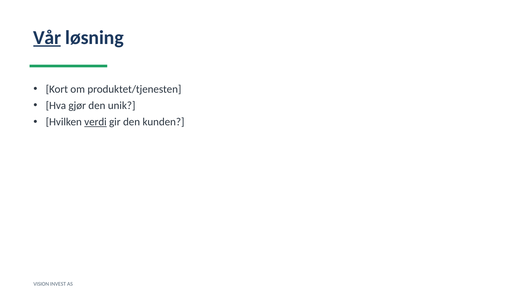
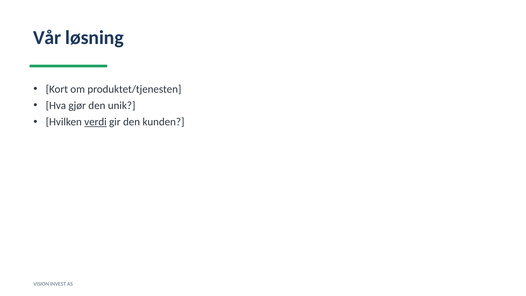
Vår underline: present -> none (47, 38)
